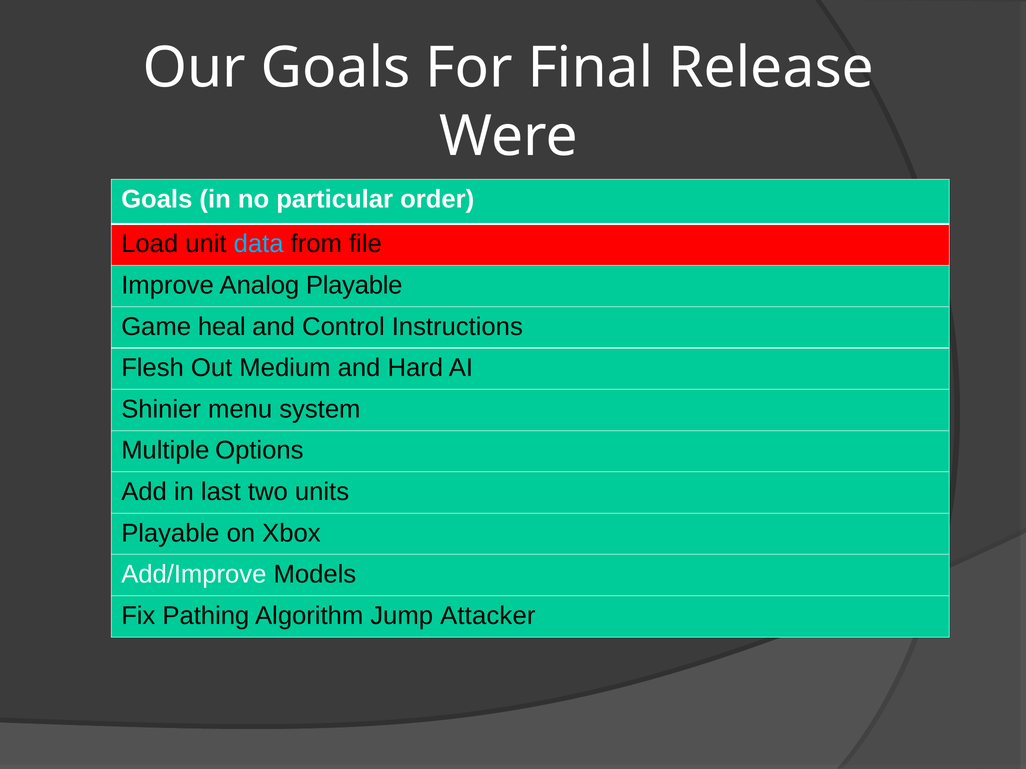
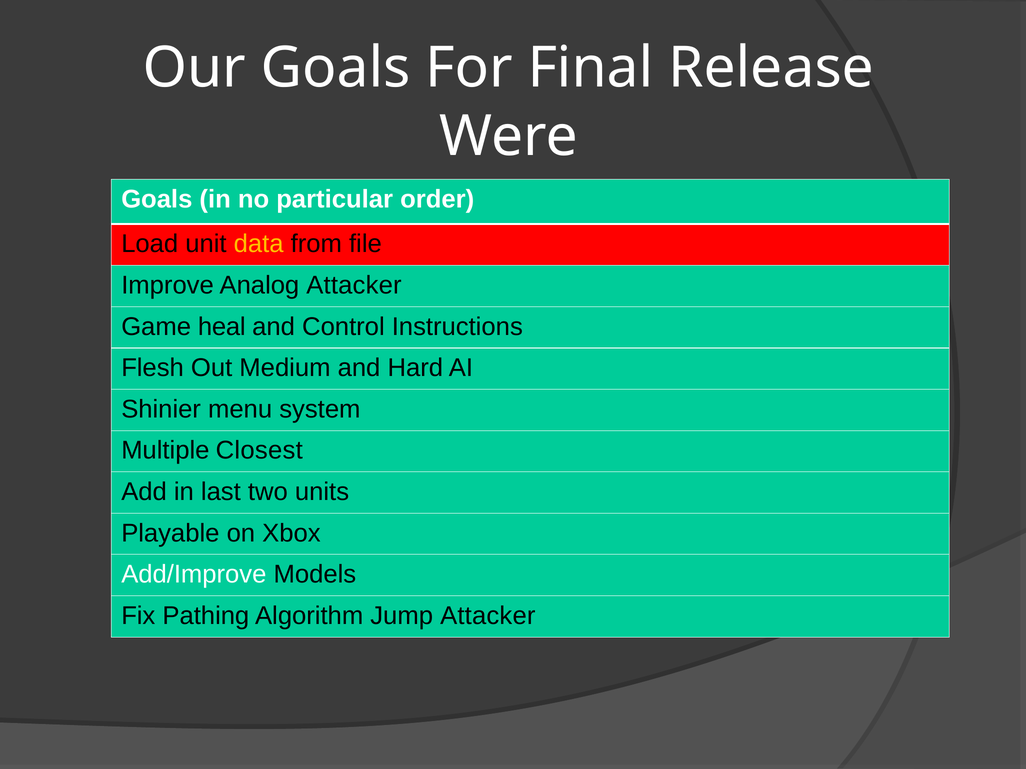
data colour: light blue -> yellow (259, 244)
Analog Playable: Playable -> Attacker (354, 285)
Options: Options -> Closest (259, 451)
